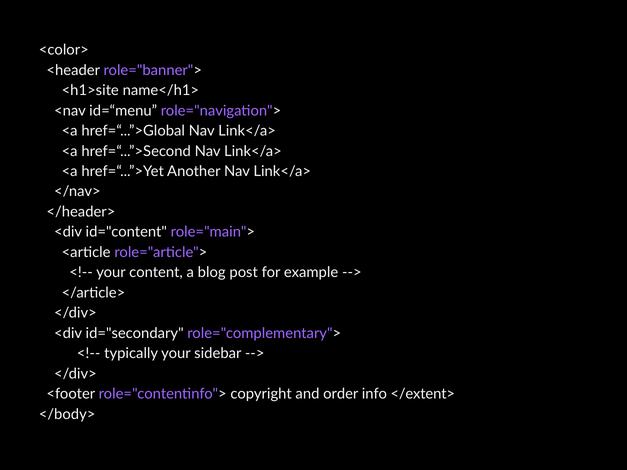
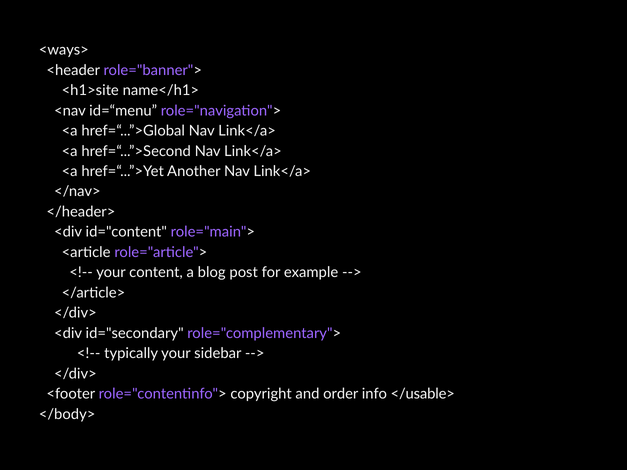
<color>: <color> -> <ways> (64, 50)
</extent>: </extent> -> </usable> (423, 394)
